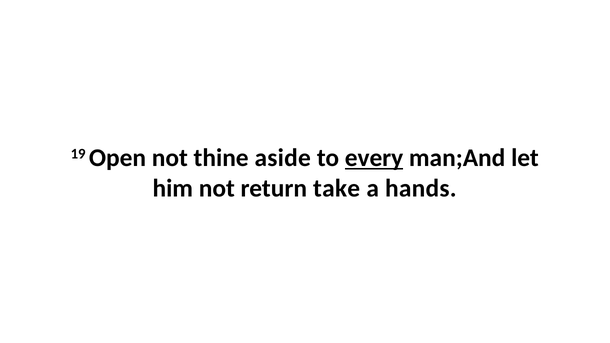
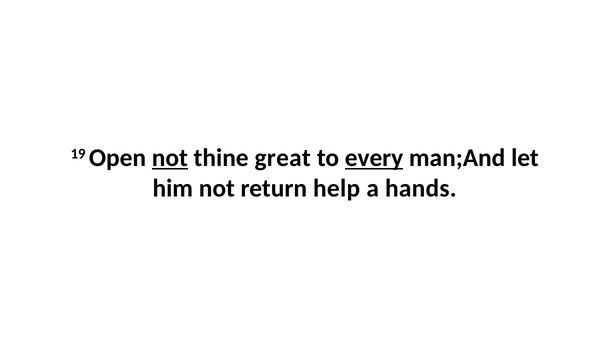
not underline: none -> present (170, 158)
aside: aside -> great (283, 158)
take: take -> help (337, 189)
